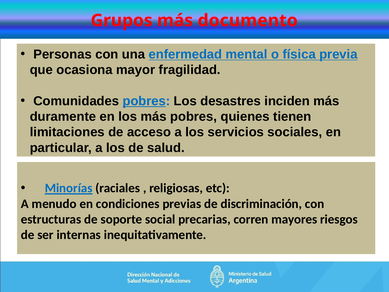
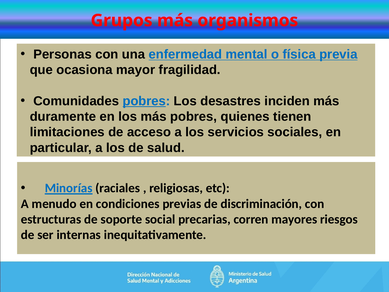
documento: documento -> organismos (248, 20)
